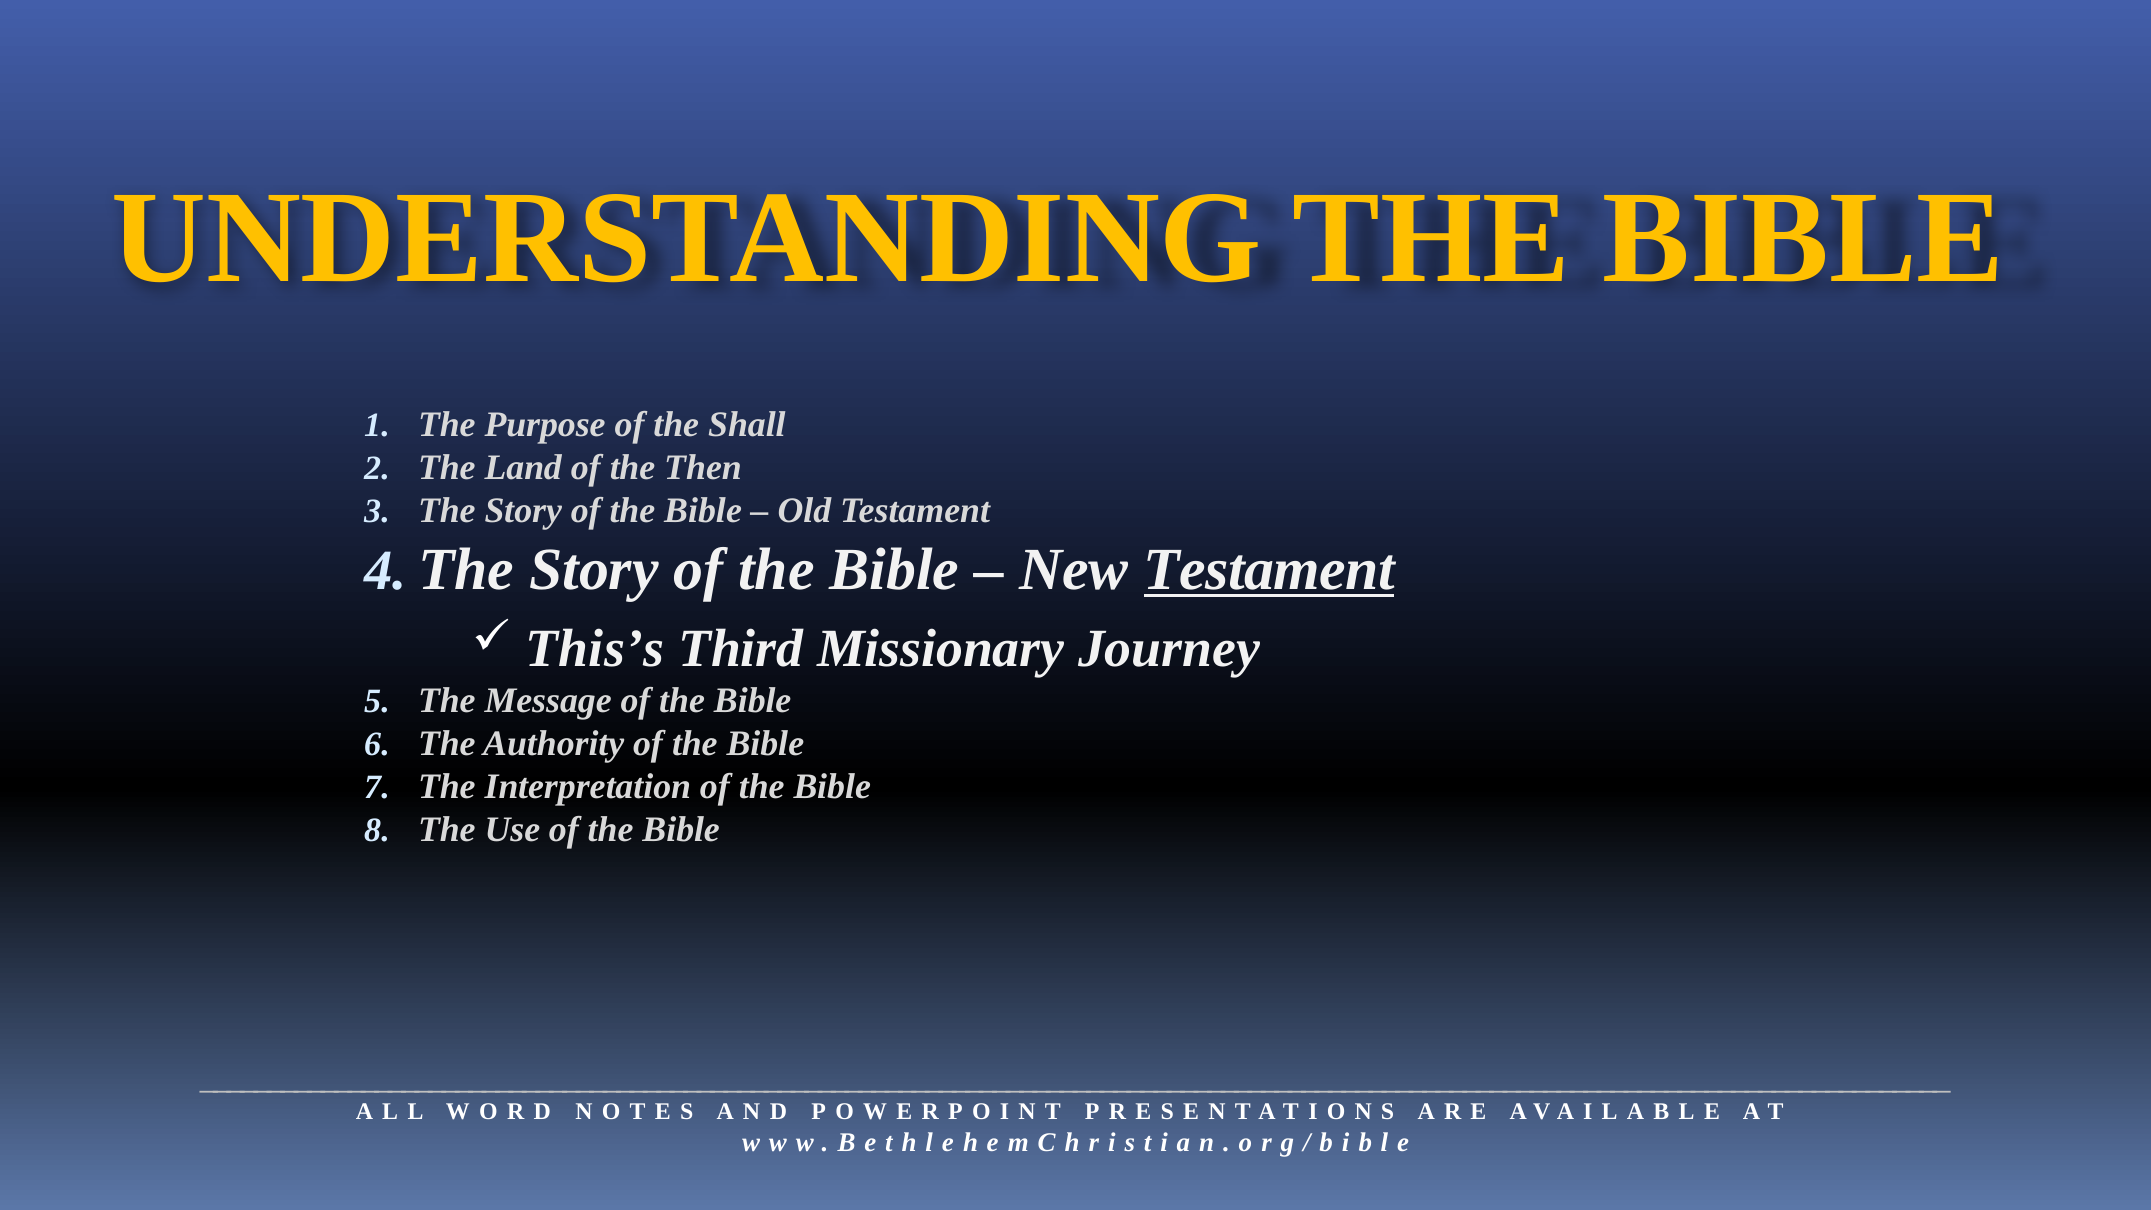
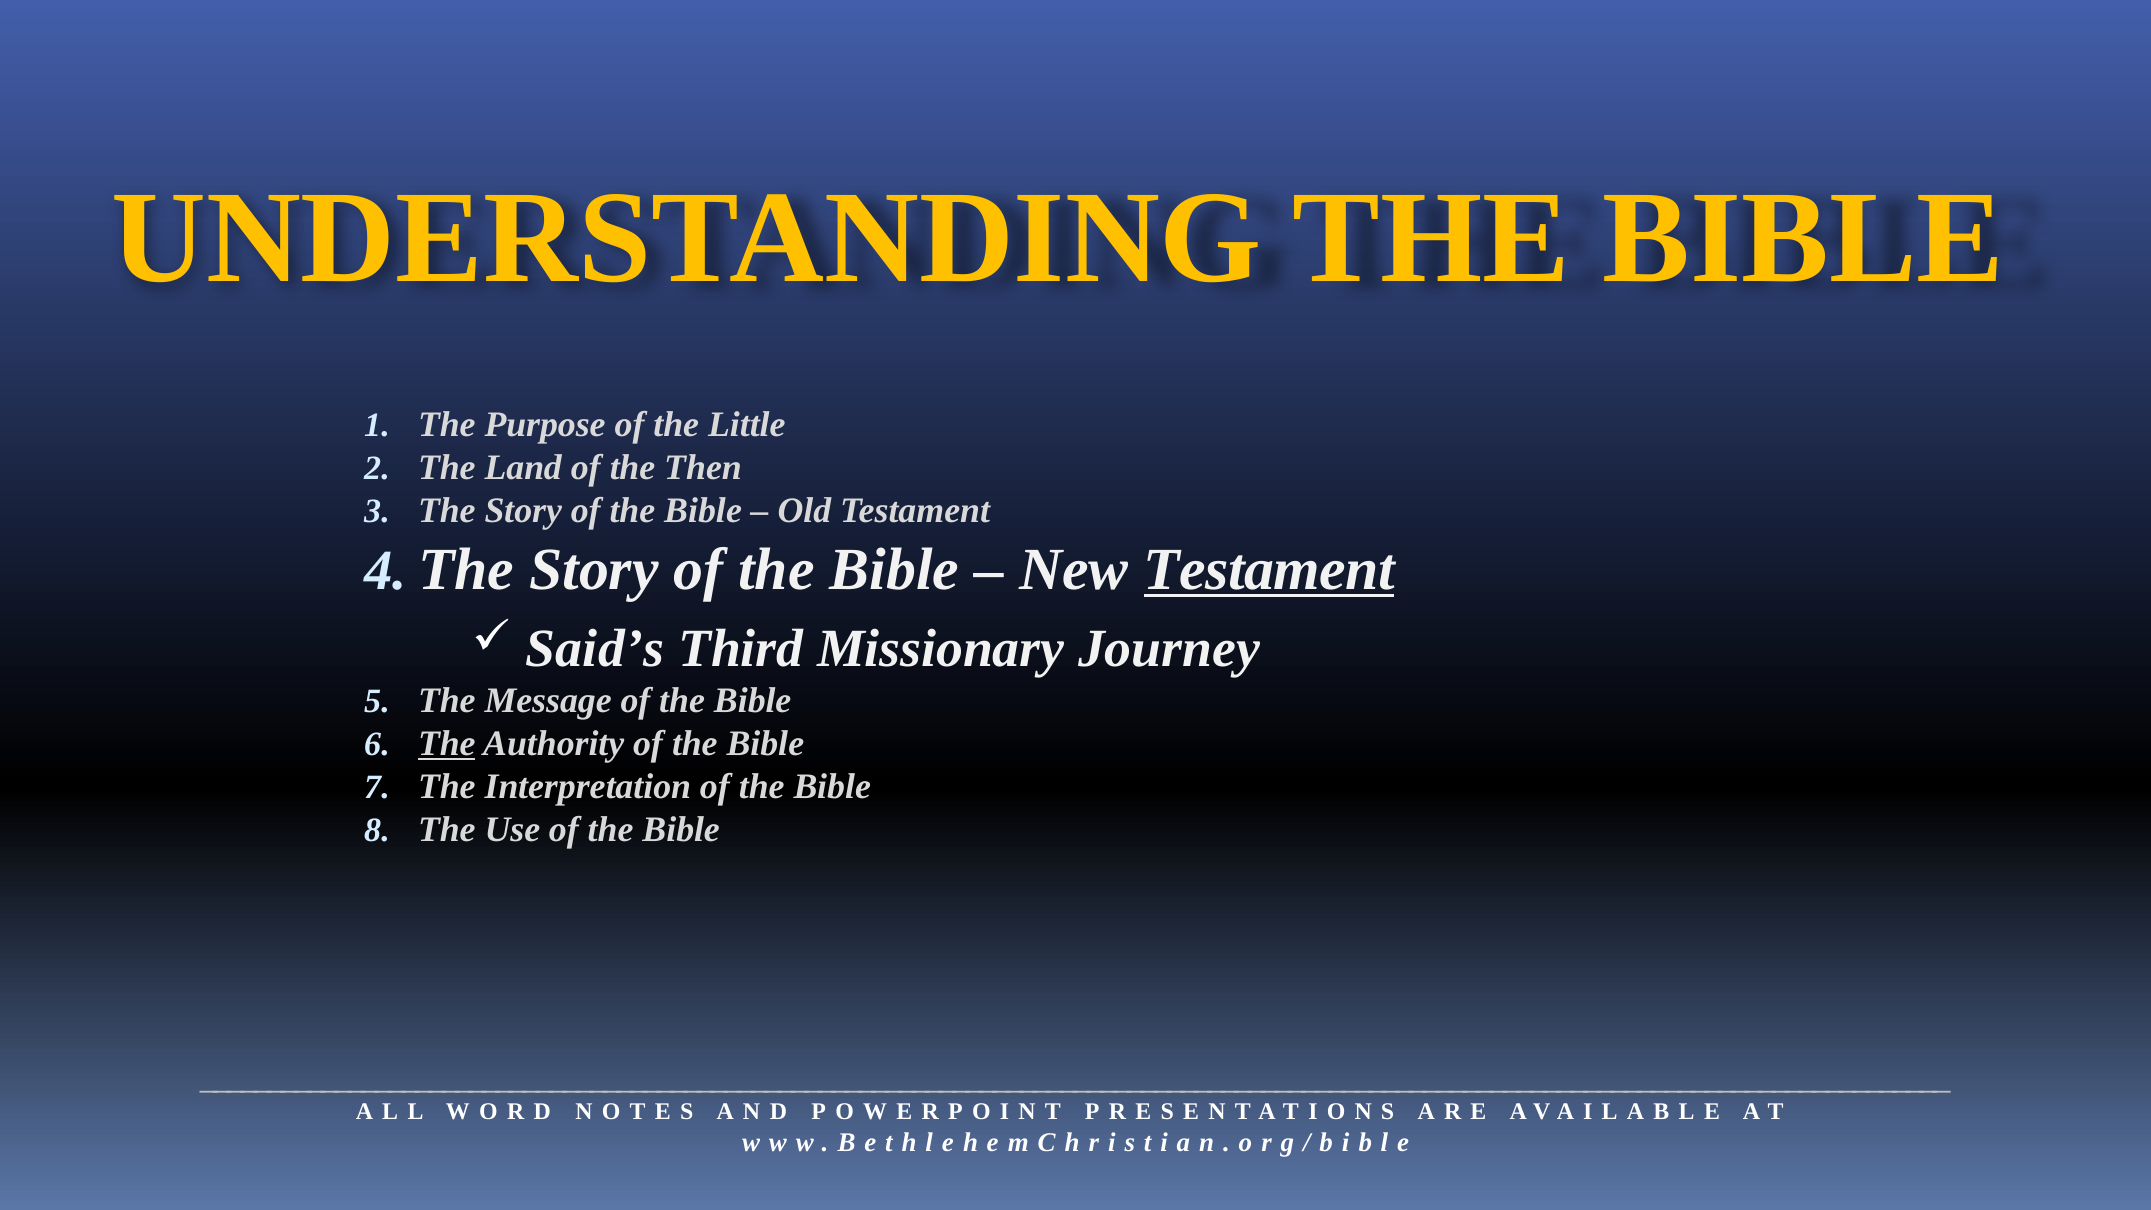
Shall: Shall -> Little (747, 425)
This’s: This’s -> Said’s (595, 648)
The underline: none -> present (447, 744)
